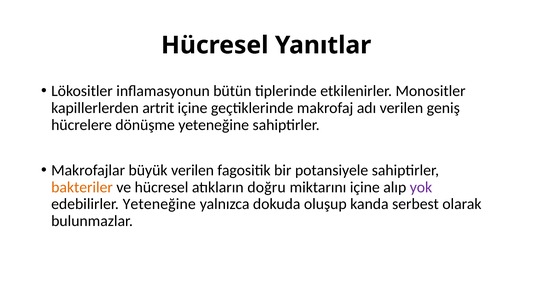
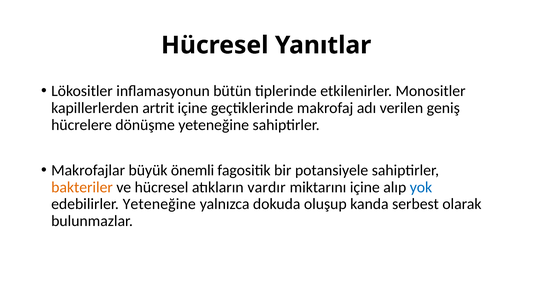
büyük verilen: verilen -> önemli (193, 170)
doğru: doğru -> vardır (267, 187)
yok colour: purple -> blue (421, 187)
